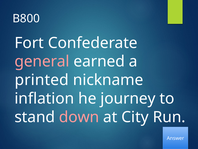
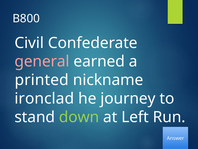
Fort: Fort -> Civil (29, 43)
inflation: inflation -> ironclad (44, 98)
down colour: pink -> light green (79, 117)
City: City -> Left (135, 117)
